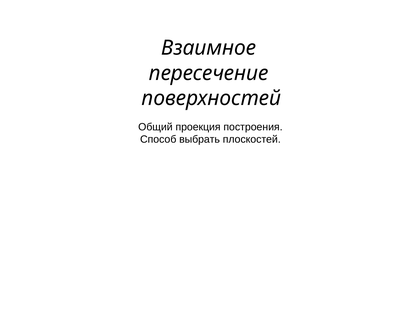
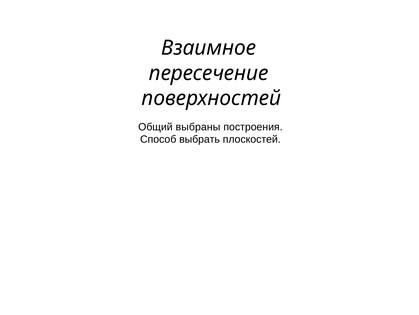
проекция: проекция -> выбраны (198, 127)
